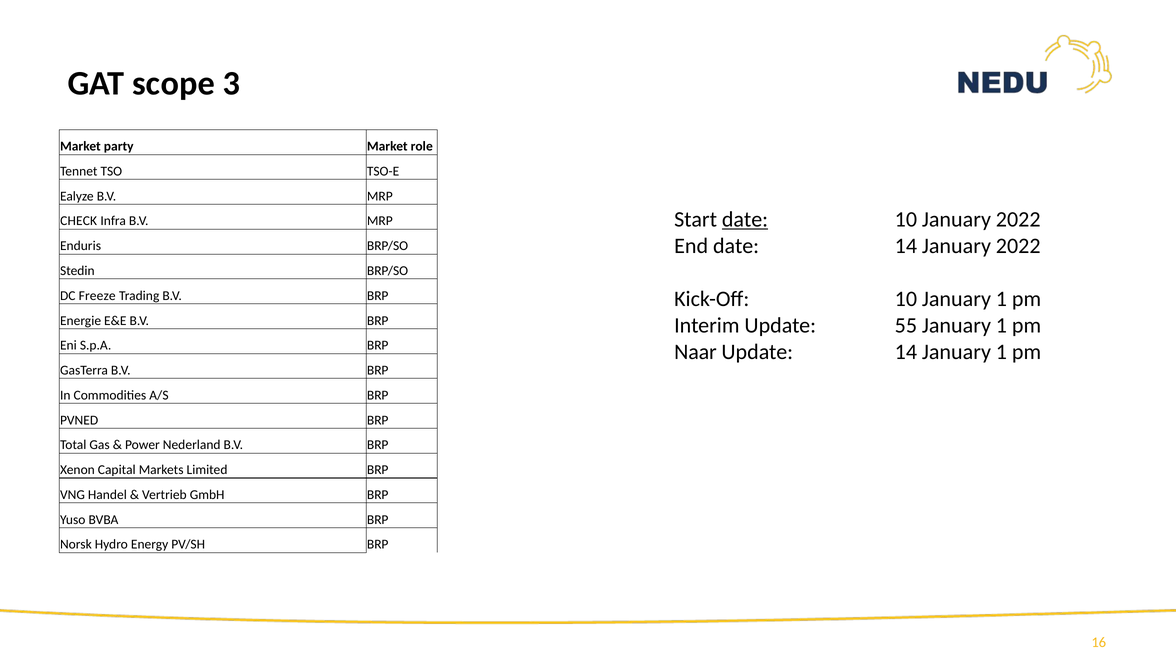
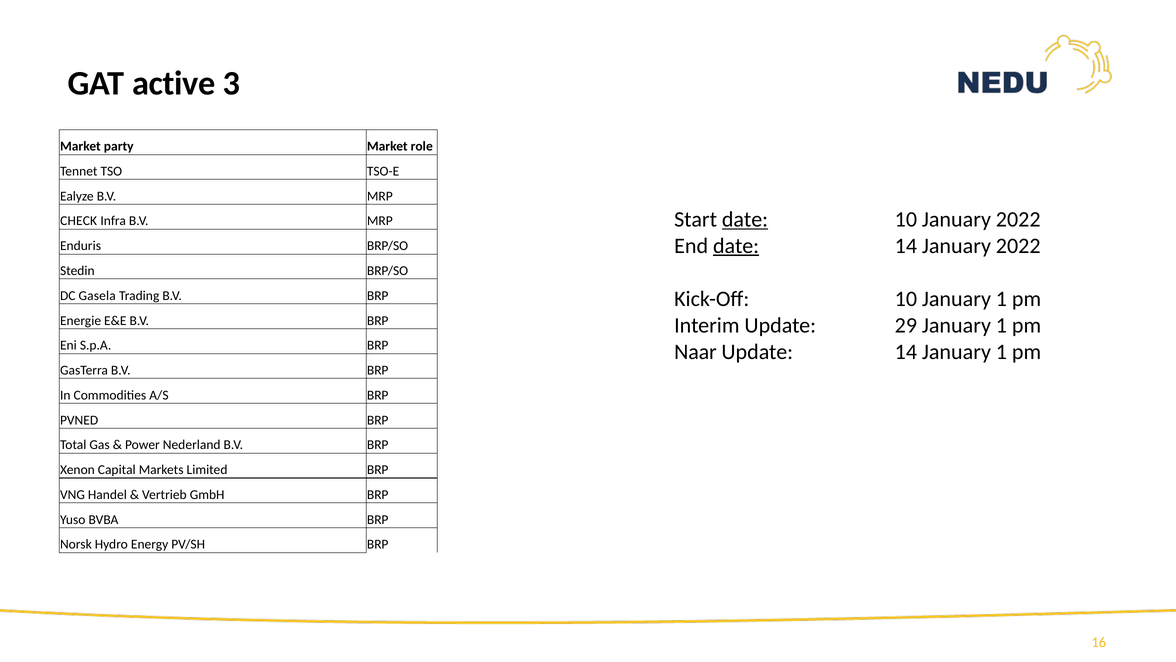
scope: scope -> active (174, 83)
date underline: none -> present (736, 246)
Freeze: Freeze -> Gasela (97, 295)
55: 55 -> 29 (906, 325)
